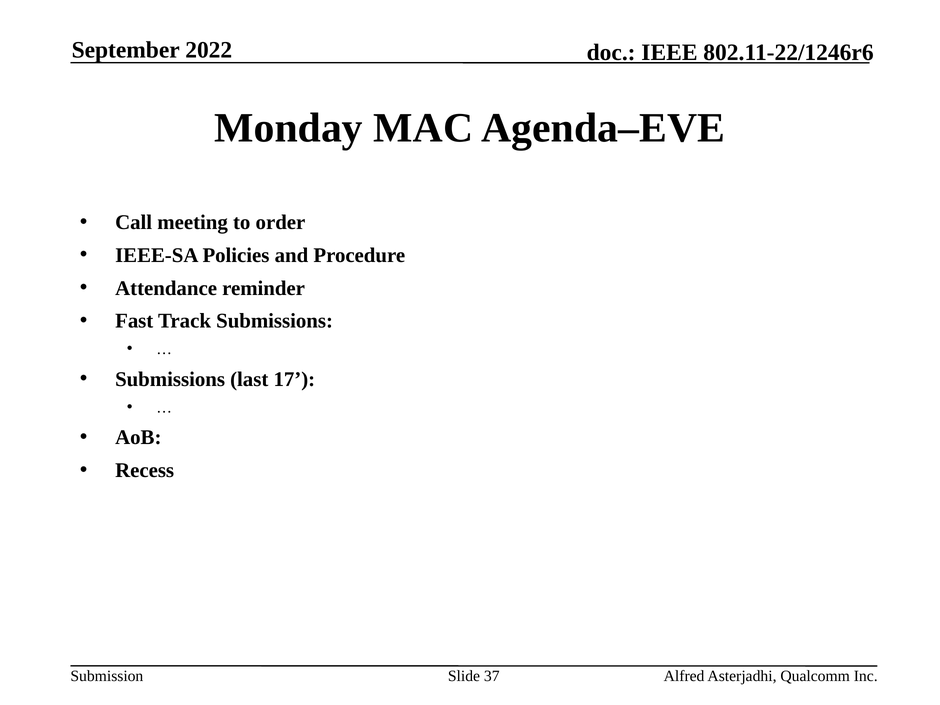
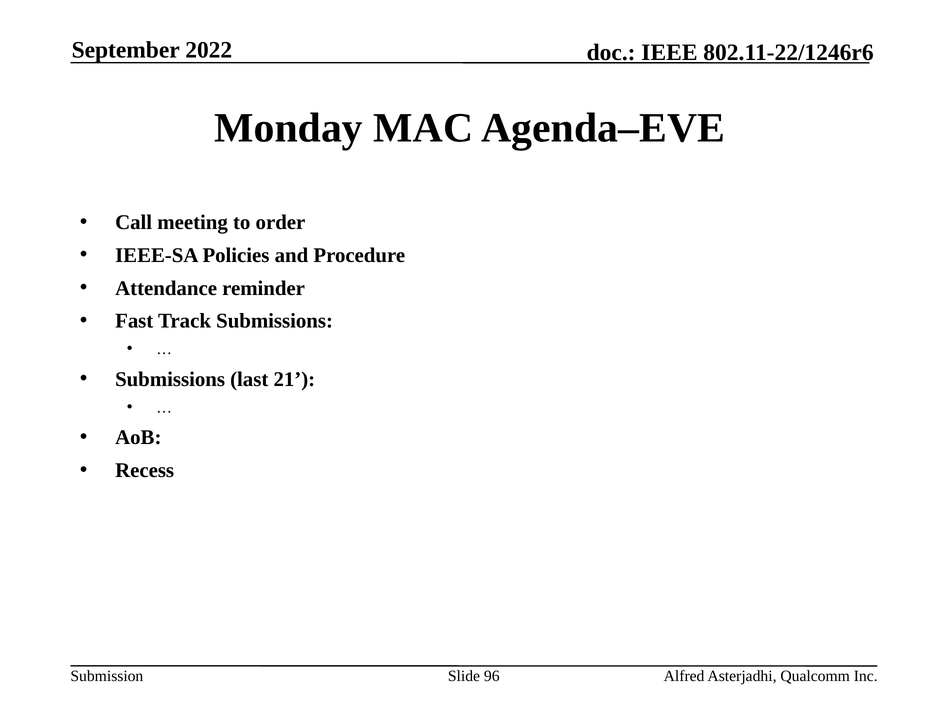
17: 17 -> 21 (294, 379)
37: 37 -> 96 (492, 676)
